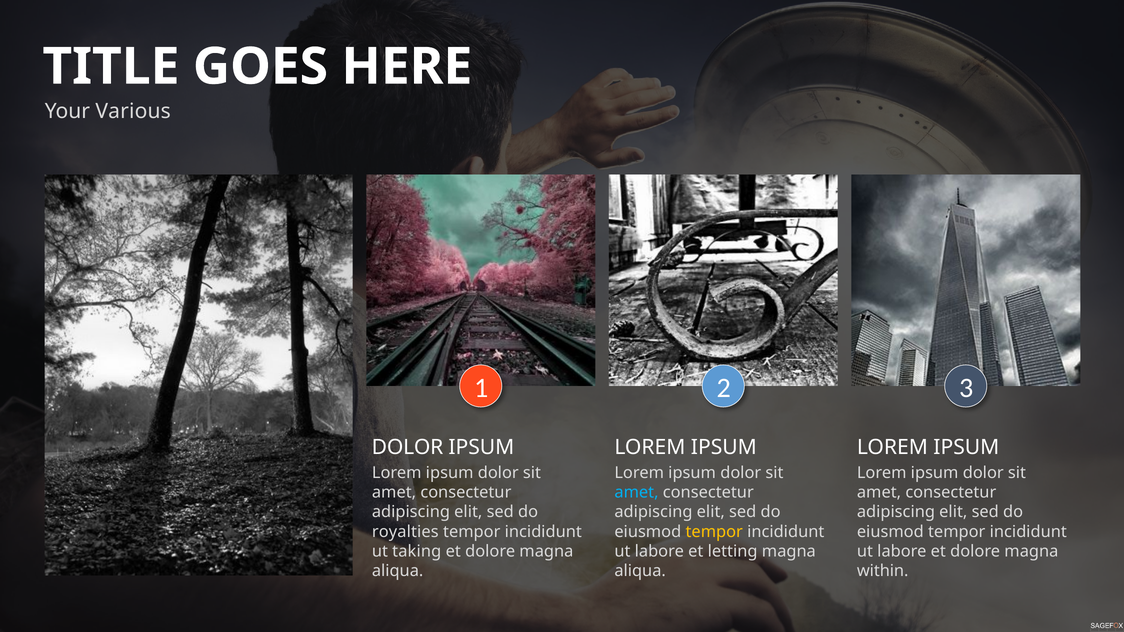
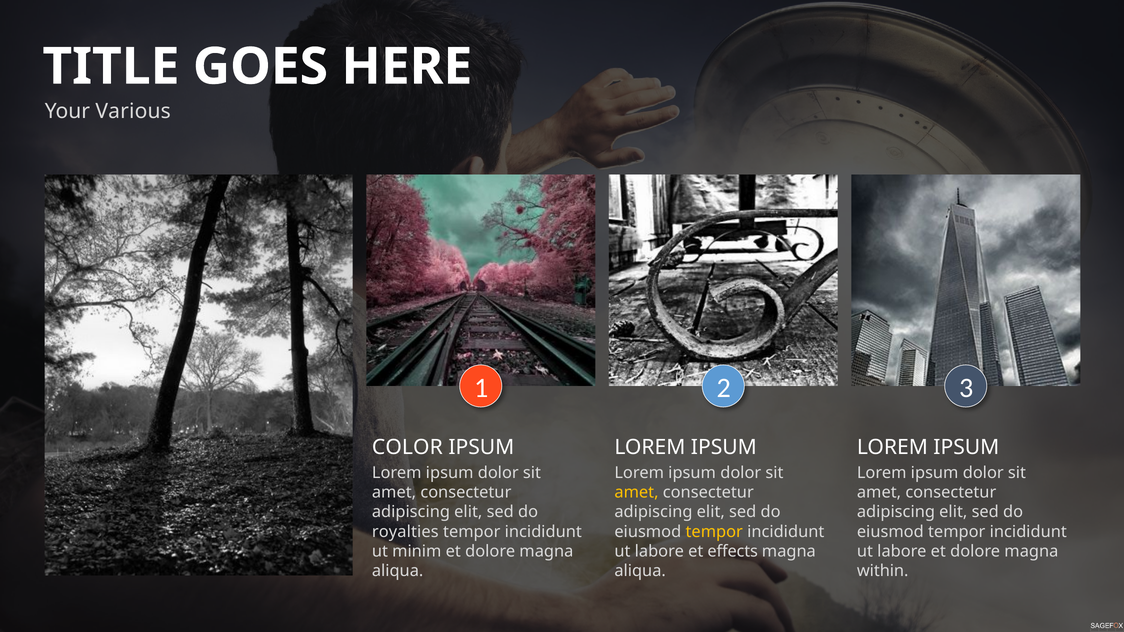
DOLOR: DOLOR -> COLOR (407, 447)
amet colour: light blue -> yellow (636, 493)
taking: taking -> minim (417, 552)
letting: letting -> effects (733, 552)
